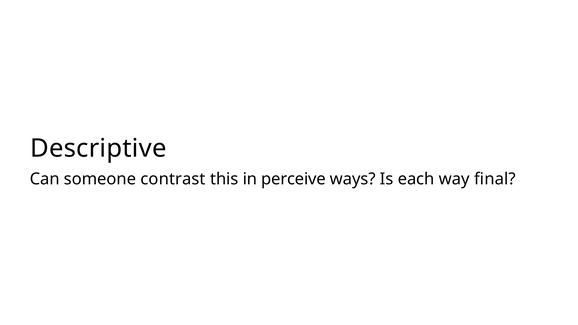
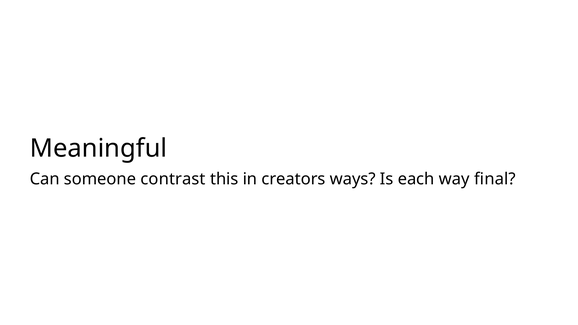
Descriptive: Descriptive -> Meaningful (98, 149)
perceive: perceive -> creators (293, 179)
